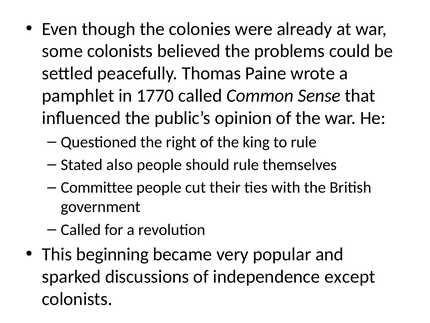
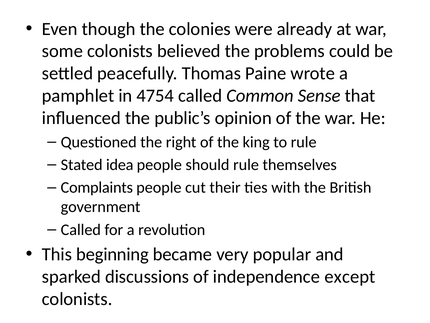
1770: 1770 -> 4754 (155, 96)
also: also -> idea (120, 165)
Committee: Committee -> Complaints (97, 187)
